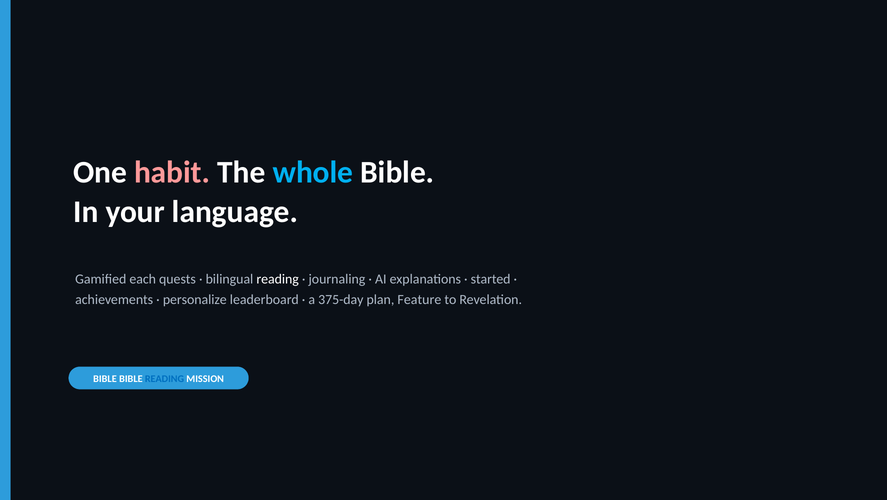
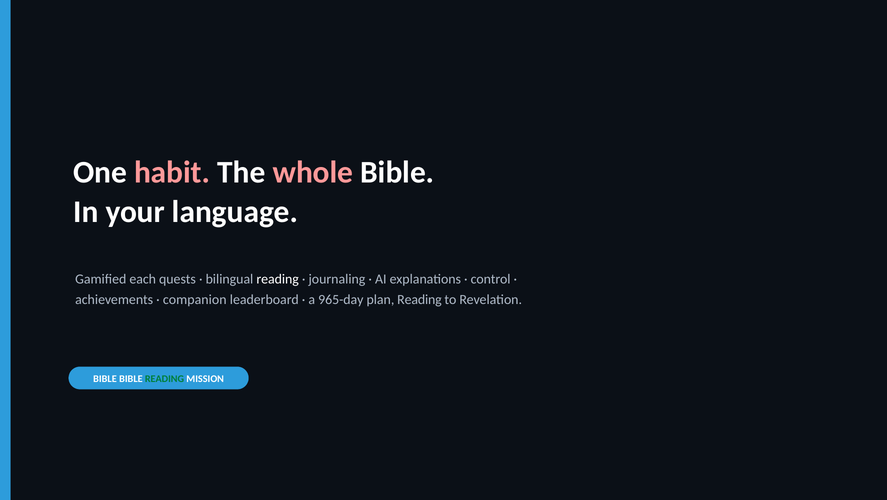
whole colour: light blue -> pink (313, 172)
started: started -> control (491, 279)
personalize: personalize -> companion (195, 299)
375-day: 375-day -> 965-day (341, 299)
plan Feature: Feature -> Reading (419, 299)
READING colour: blue -> green (164, 378)
